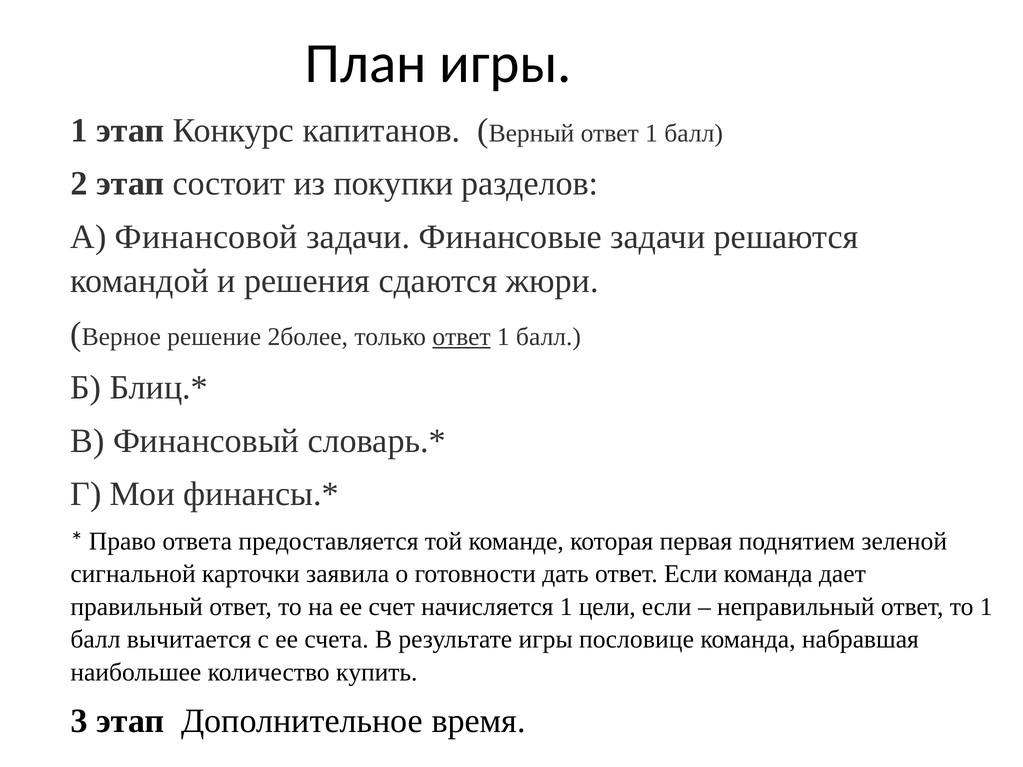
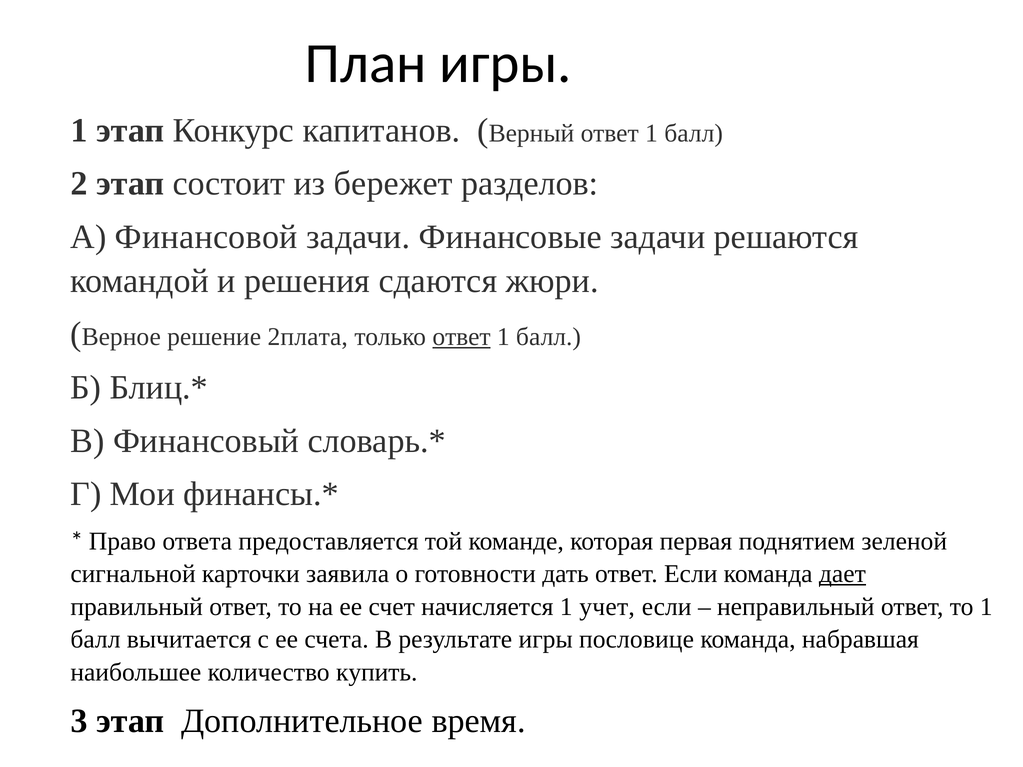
покупки: покупки -> бережет (393, 184)
2более: 2более -> 2плата (308, 337)
дает underline: none -> present (842, 574)
цели: цели -> учет (607, 607)
